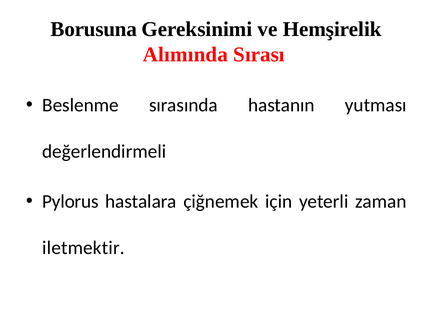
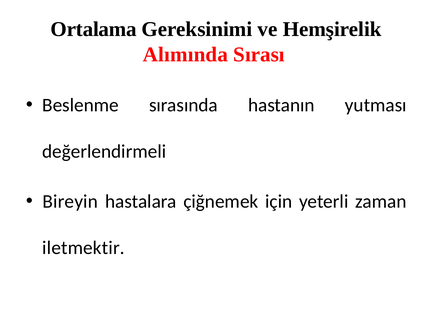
Borusuna: Borusuna -> Ortalama (94, 29)
Pylorus: Pylorus -> Bireyin (70, 201)
